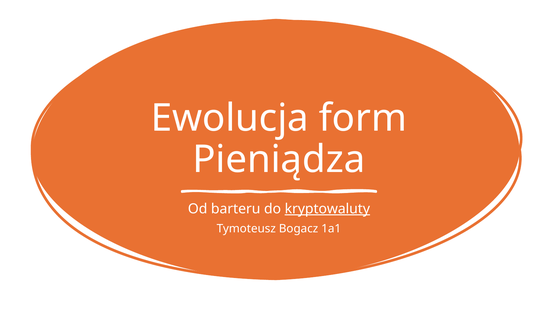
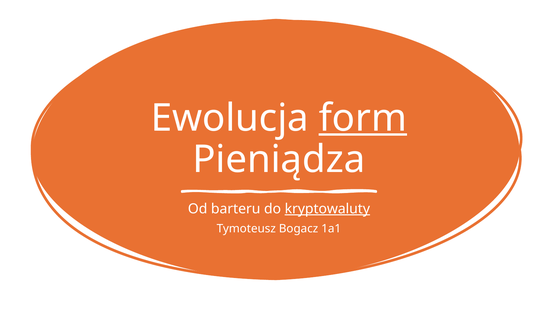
form underline: none -> present (363, 118)
